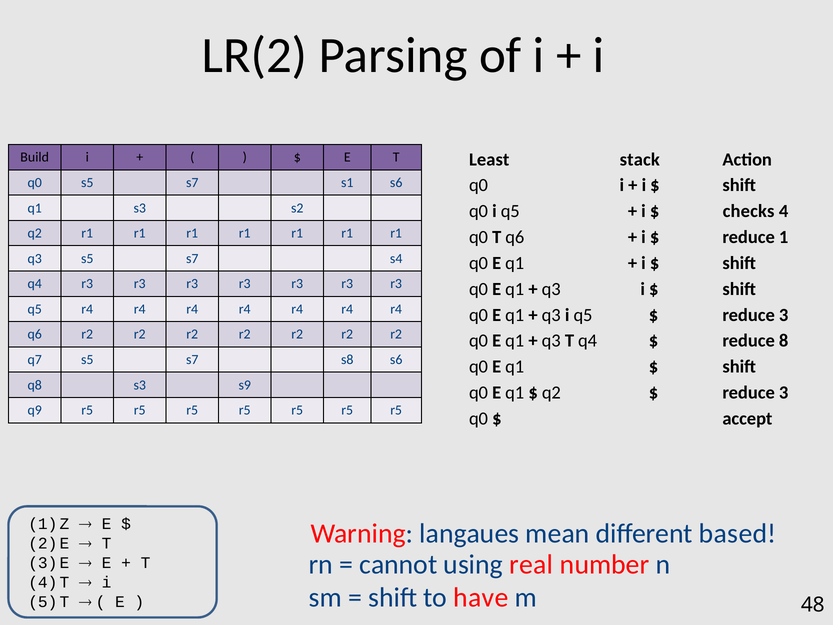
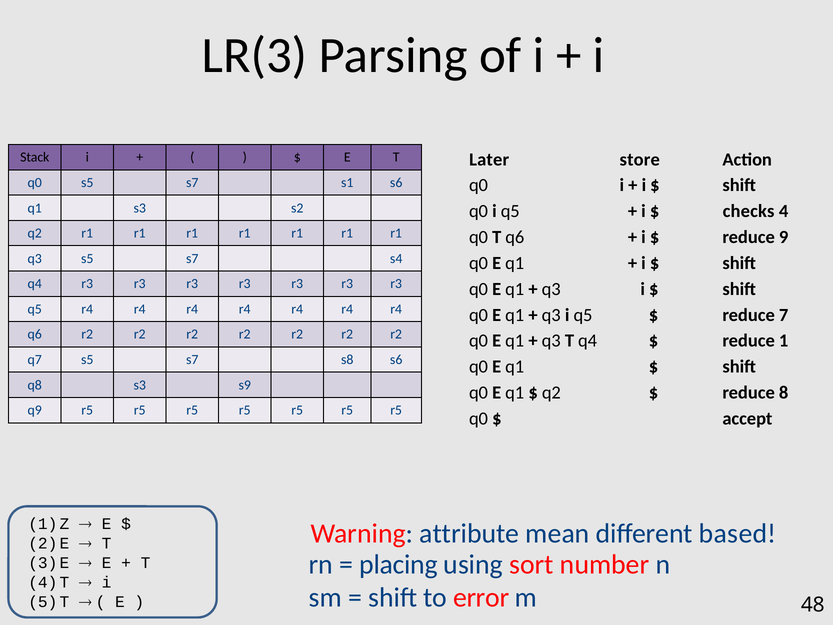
LR(2: LR(2 -> LR(3 (255, 56)
Build: Build -> Stack (35, 157)
Least: Least -> Later (489, 159)
stack: stack -> store (640, 159)
1: 1 -> 9 (784, 237)
3: 3 -> 7 (784, 315)
8: 8 -> 1 (784, 341)
3: 3 -> 8 (784, 393)
langaues: langaues -> attribute (469, 533)
cannot: cannot -> placing (398, 564)
real: real -> sort (532, 564)
have: have -> error (481, 597)
